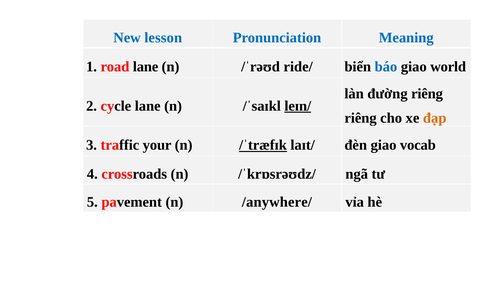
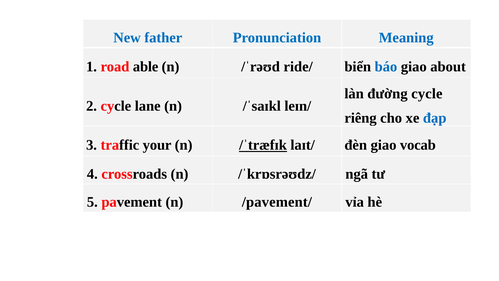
lesson: lesson -> father (163, 38)
road lane: lane -> able (146, 67)
world: world -> about (448, 67)
đường riêng: riêng -> cycle (427, 94)
leɪn/ underline: present -> none (298, 106)
đạp colour: orange -> blue (435, 118)
/anywhere/: /anywhere/ -> /pavement/ (277, 202)
